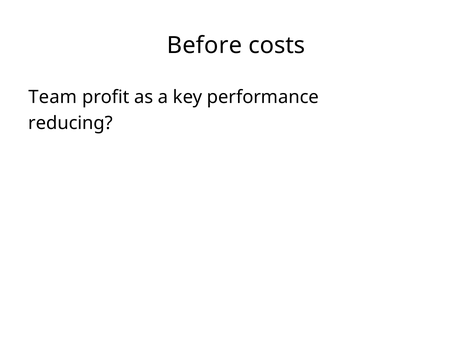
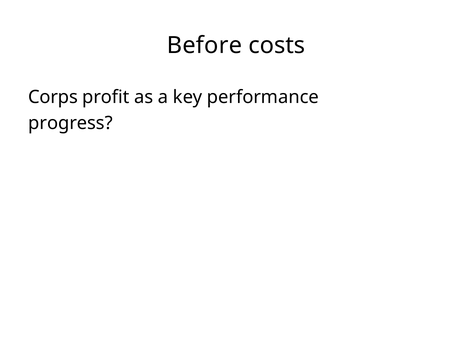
Team: Team -> Corps (53, 97)
reducing: reducing -> progress (71, 123)
